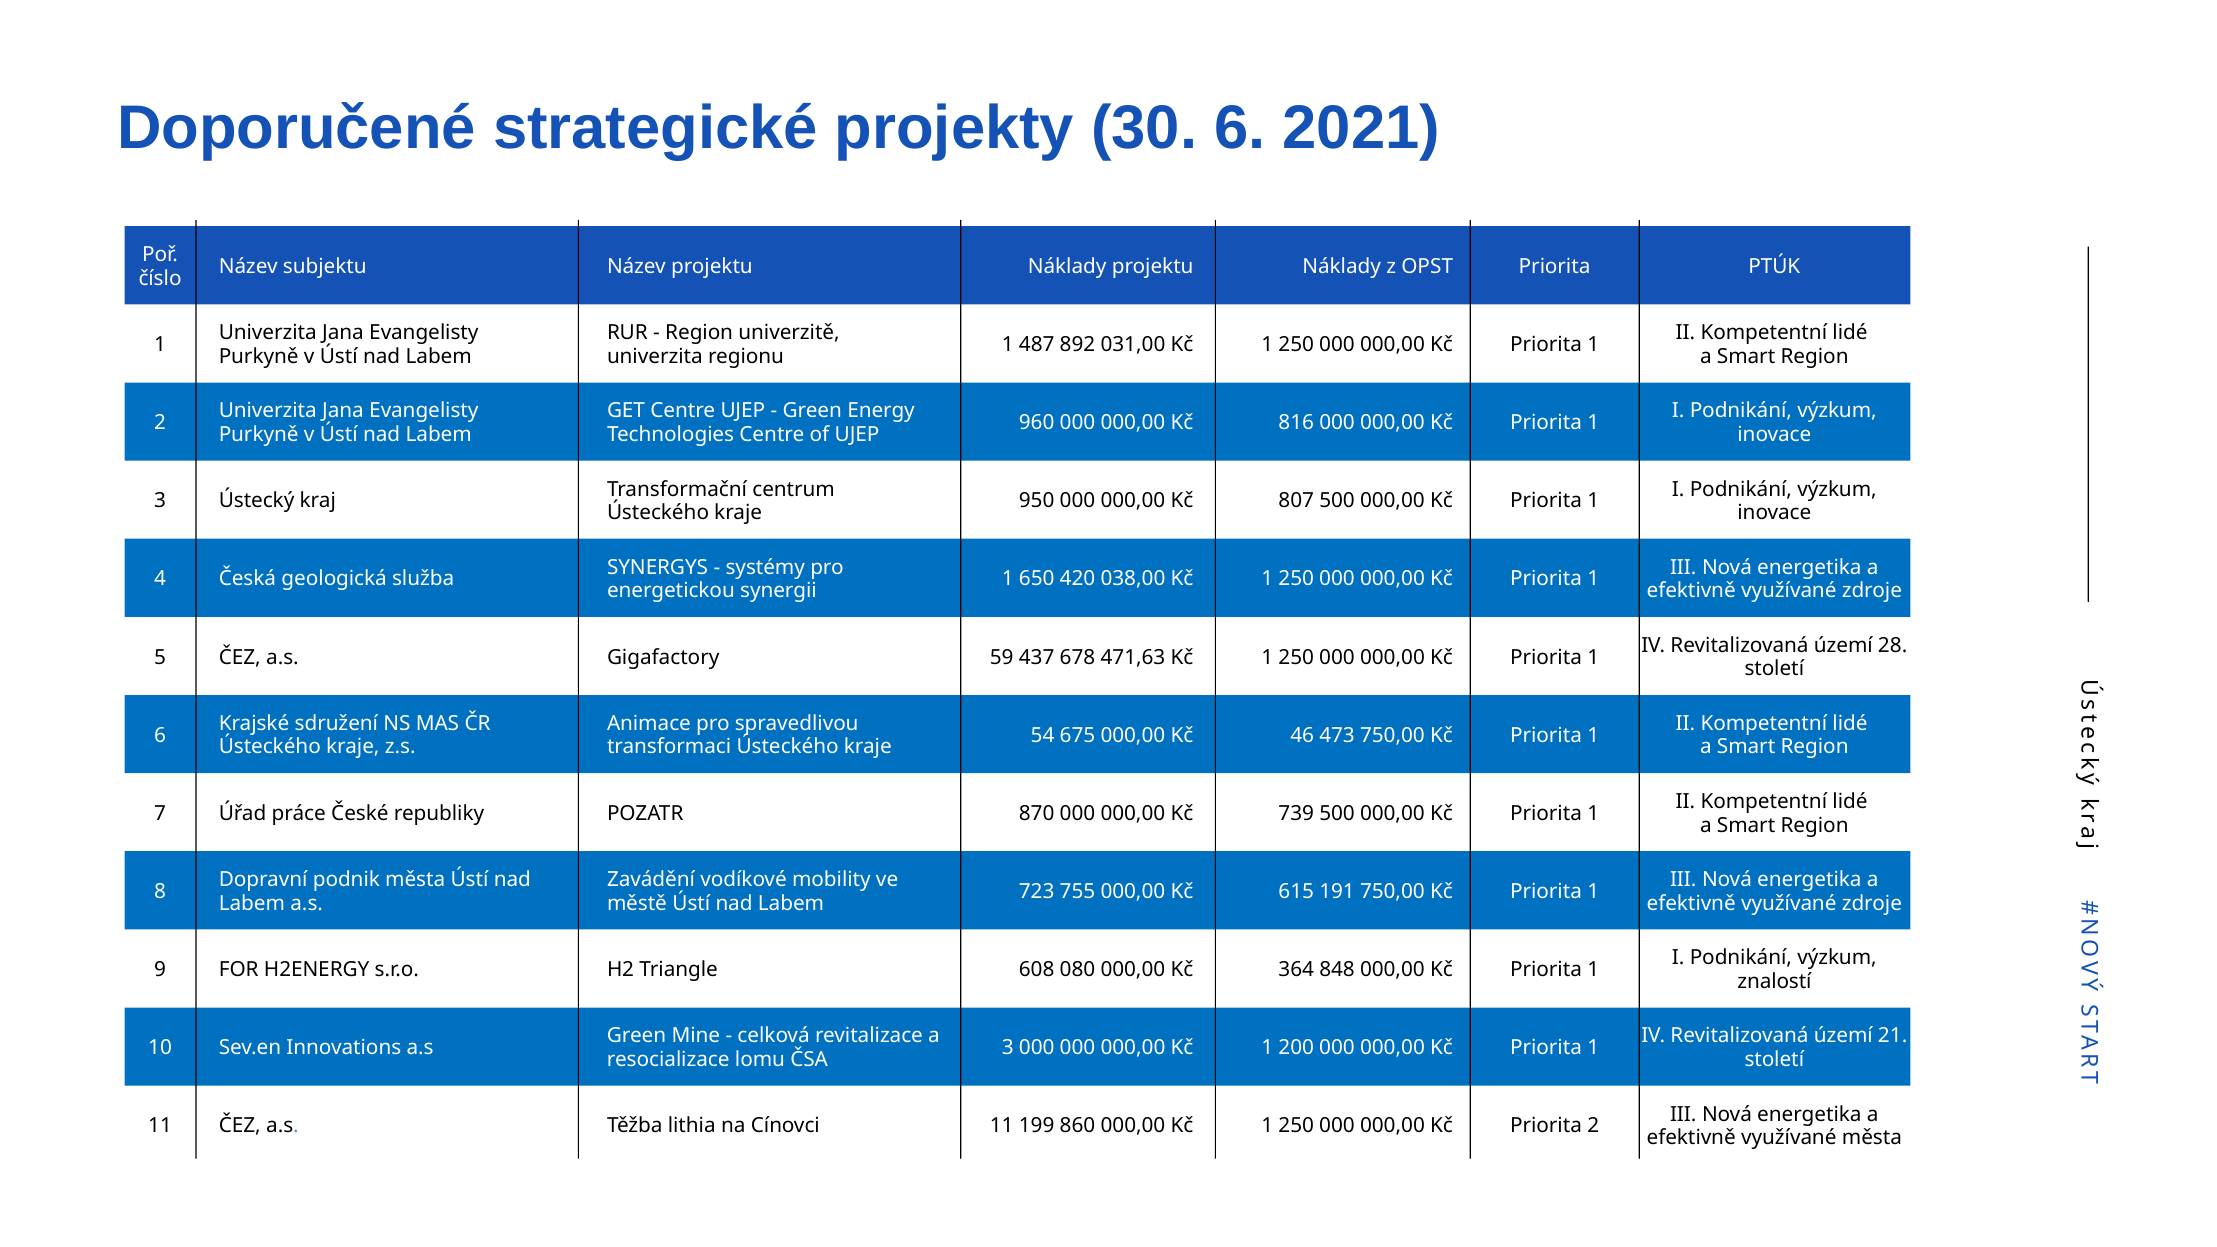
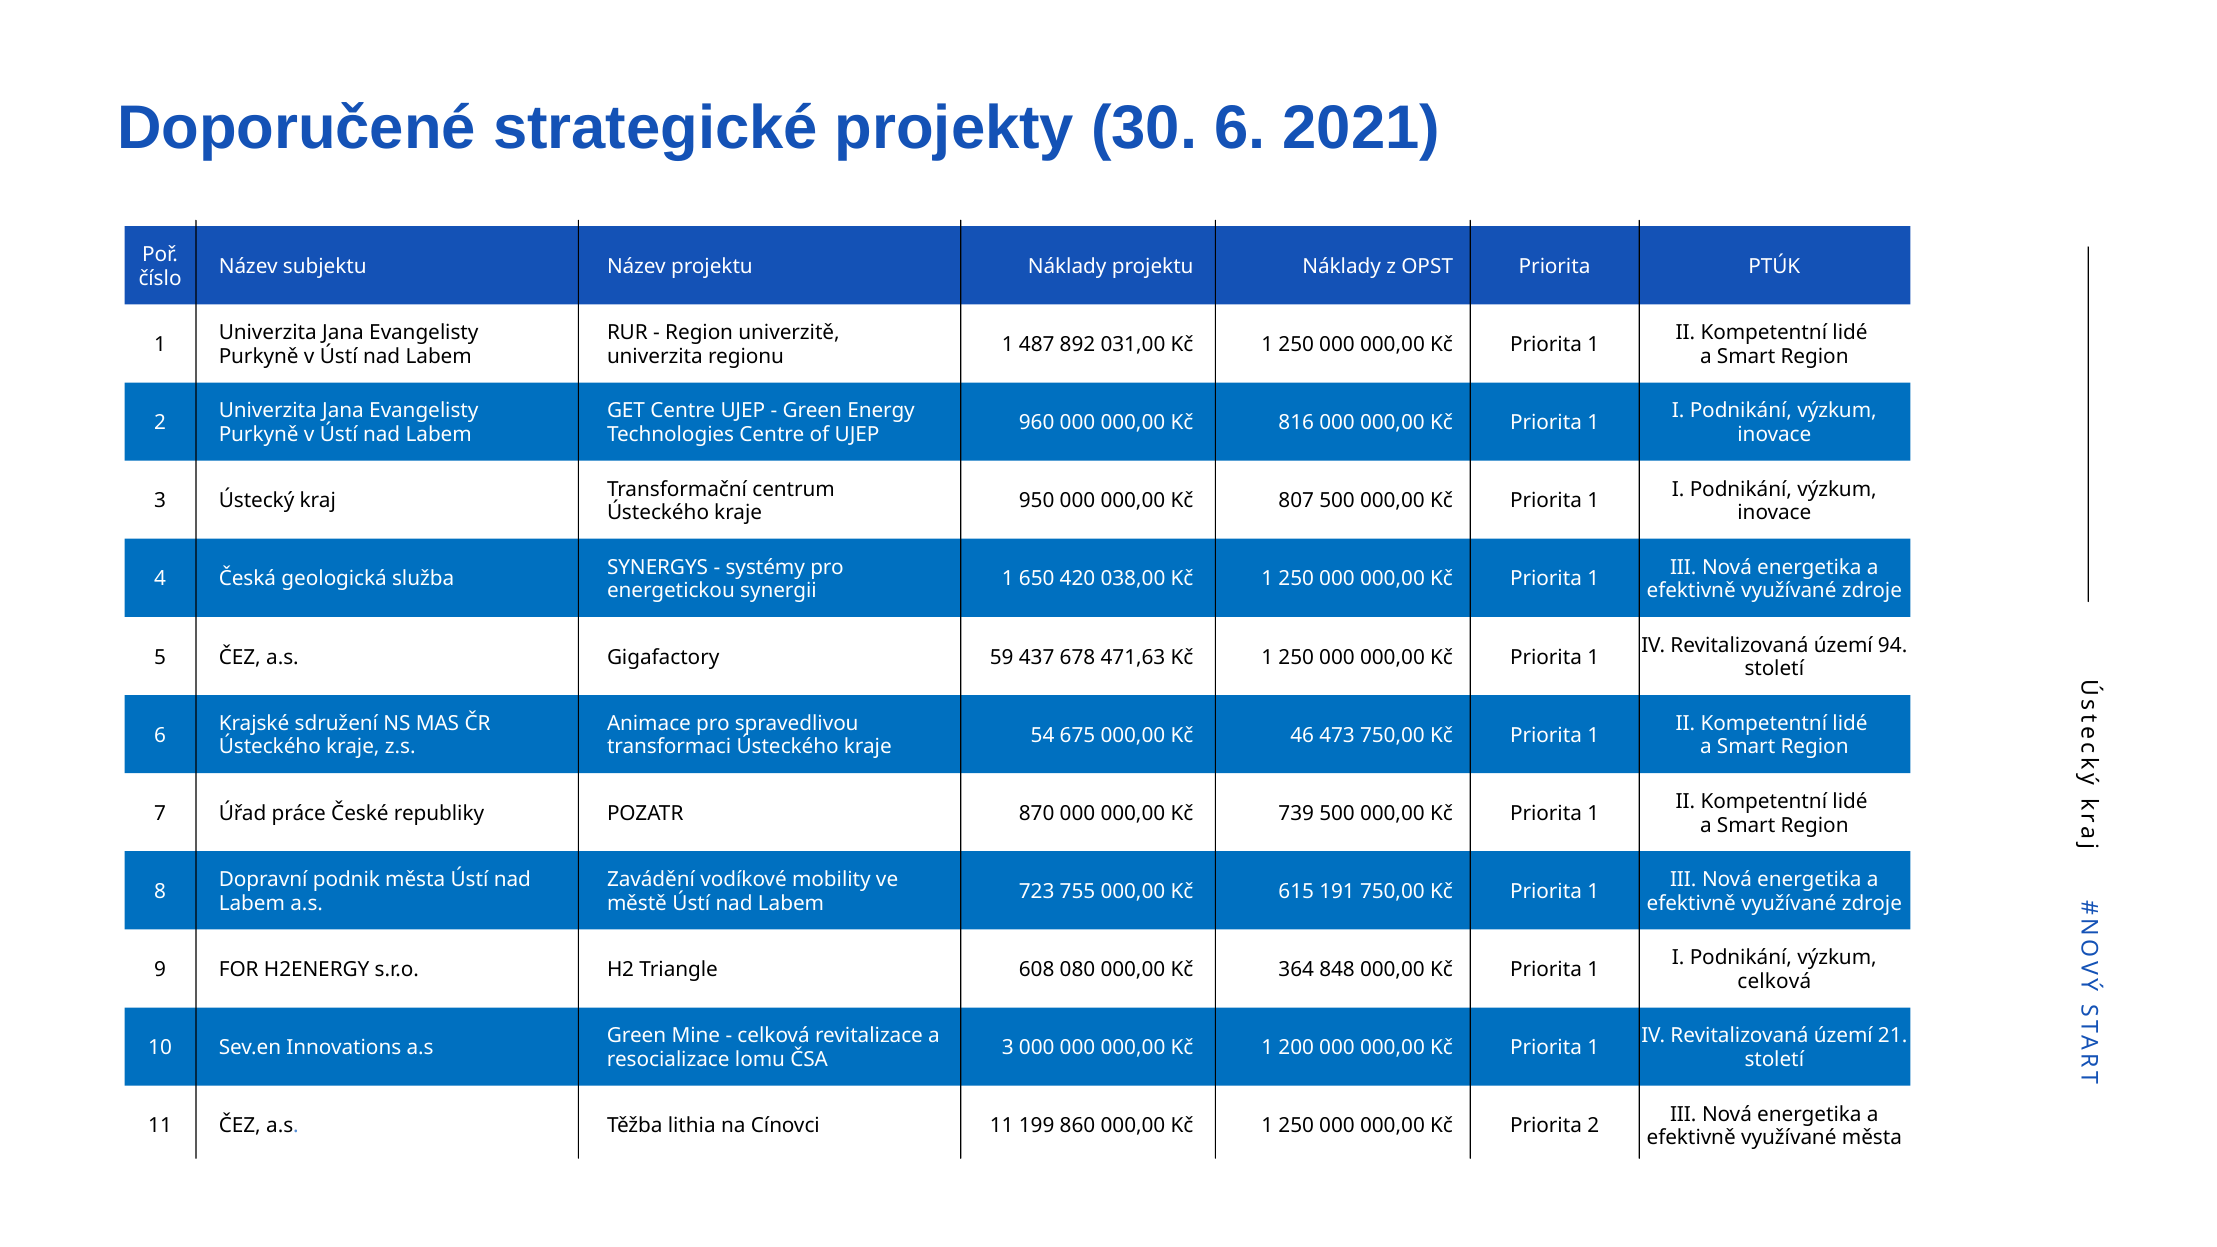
28: 28 -> 94 (1893, 646)
znalostí: znalostí -> celková (1774, 981)
